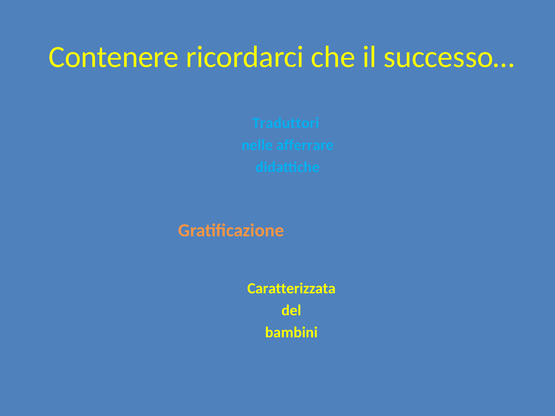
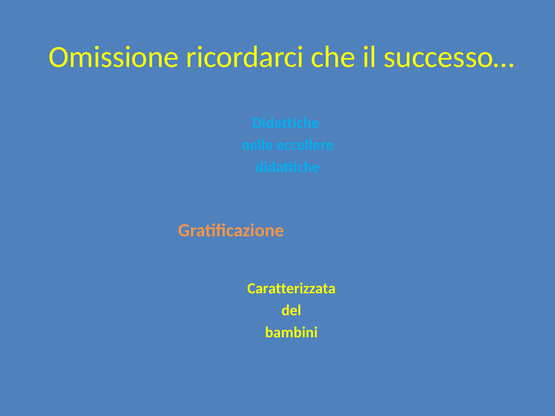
Contenere: Contenere -> Omissione (114, 57)
Traduttori: Traduttori -> Didattiche (286, 123)
afferrare: afferrare -> eccellere (305, 145)
